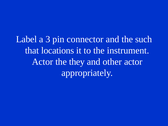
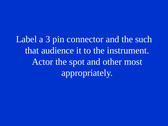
locations: locations -> audience (58, 50)
they: they -> spot (77, 62)
other actor: actor -> most (133, 62)
